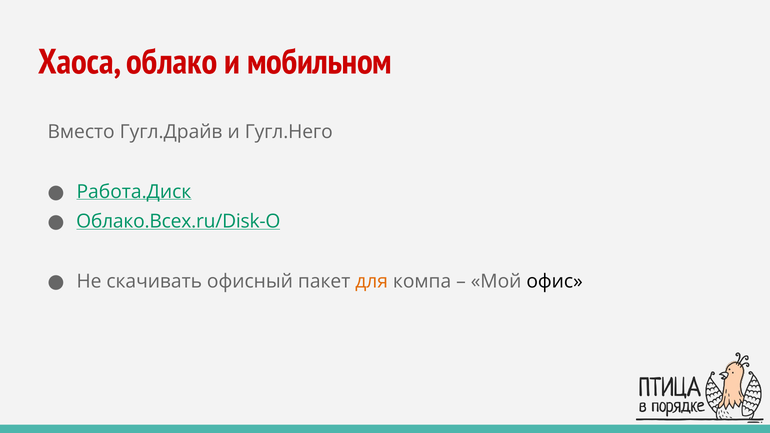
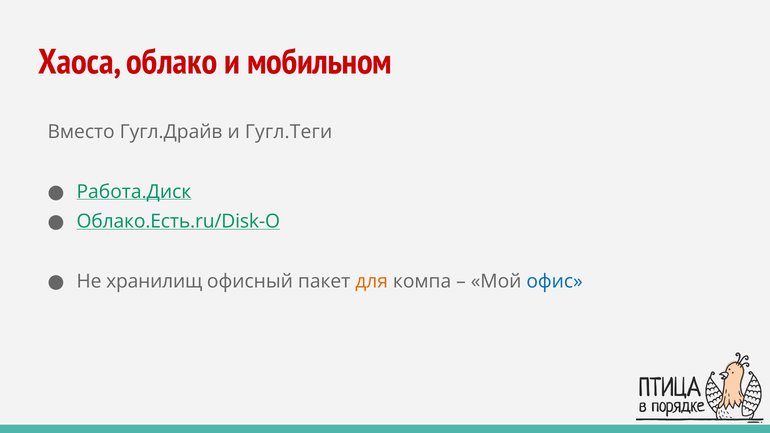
Гугл.Него: Гугл.Него -> Гугл.Теги (289, 132)
Облако.Всех.ru/Disk-O: Облако.Всех.ru/Disk-O -> Облако.Есть.ru/Disk-O (178, 222)
скачивать: скачивать -> хранилищ (154, 281)
офис colour: black -> blue (555, 281)
